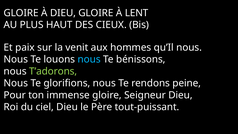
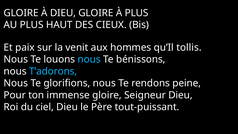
À LENT: LENT -> PLUS (137, 13)
qu’Il nous: nous -> tollis (189, 47)
T’adorons colour: light green -> light blue (53, 71)
